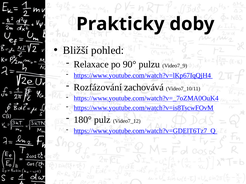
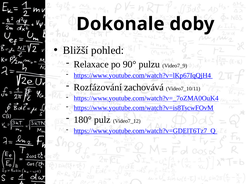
Prakticky: Prakticky -> Dokonale (120, 24)
